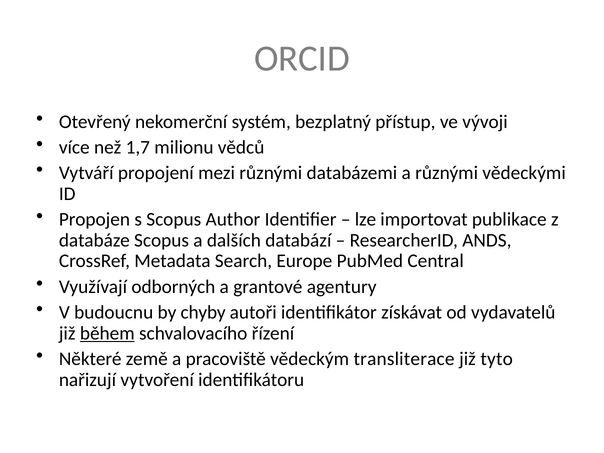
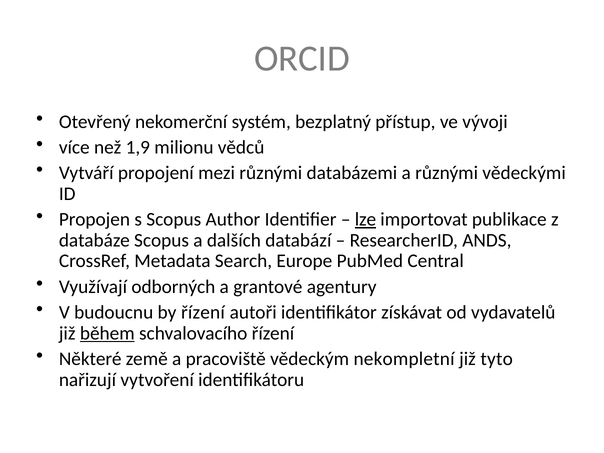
1,7: 1,7 -> 1,9 (138, 147)
lze underline: none -> present (365, 219)
by chyby: chyby -> řízení (203, 312)
transliterace: transliterace -> nekompletní (404, 359)
